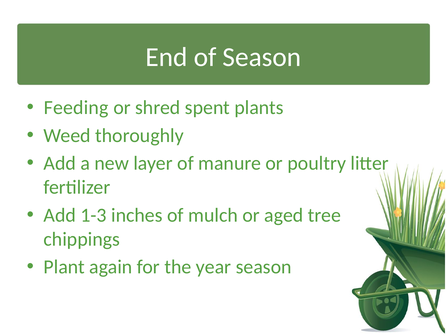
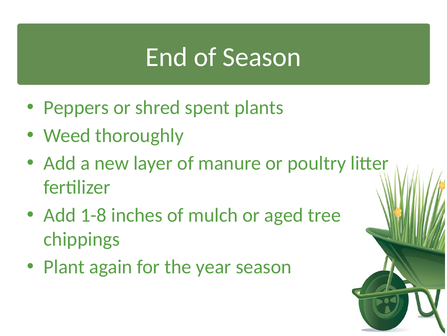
Feeding: Feeding -> Peppers (76, 107)
1-3: 1-3 -> 1-8 (94, 215)
